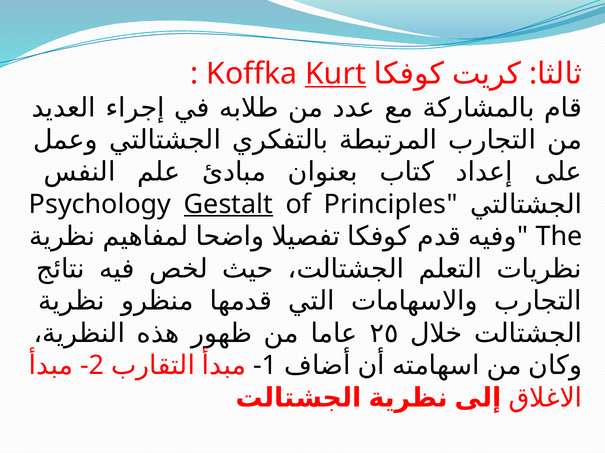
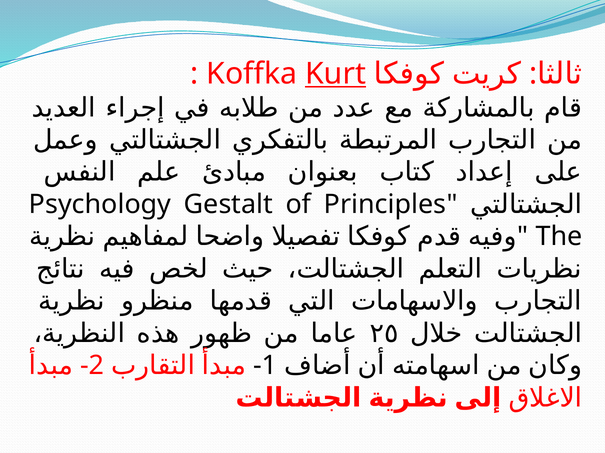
Gestalt underline: present -> none (228, 205)
